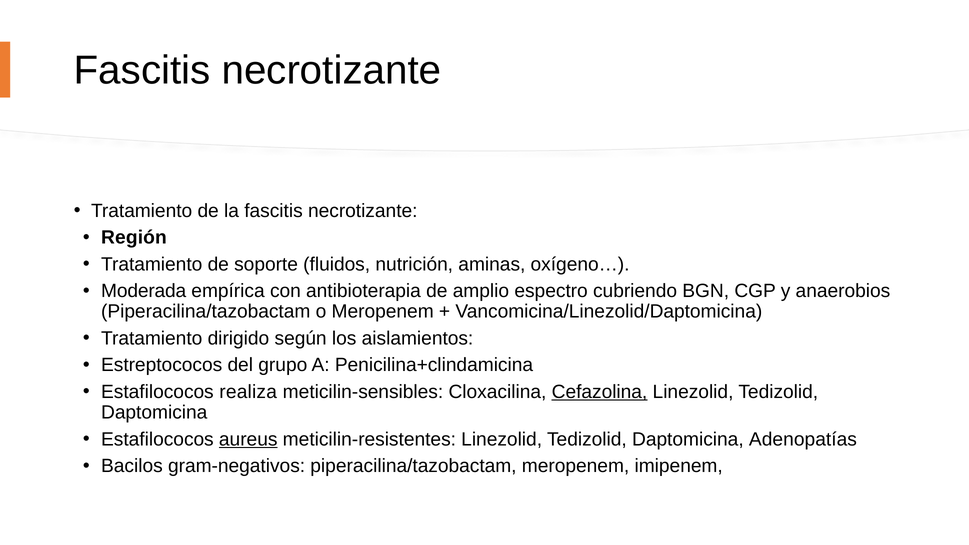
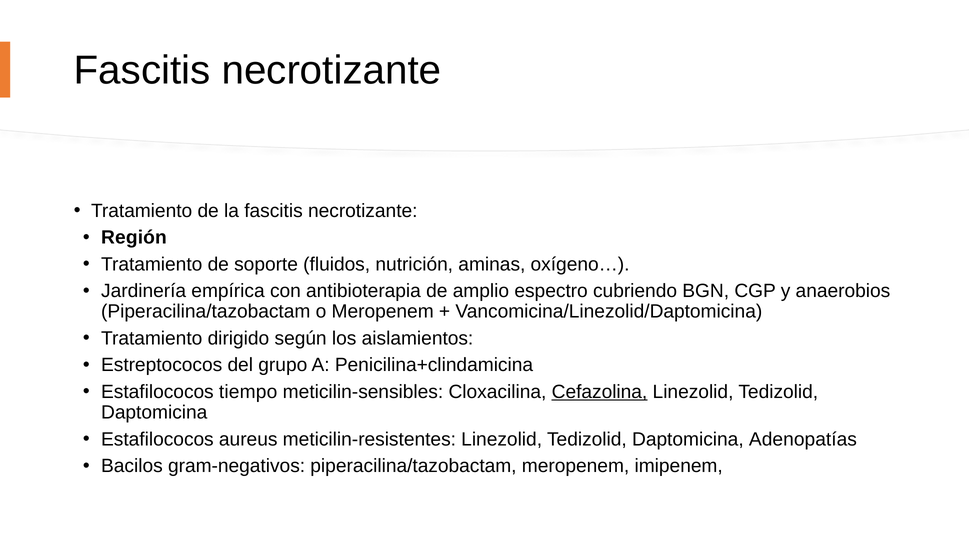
Moderada: Moderada -> Jardinería (144, 291)
realiza: realiza -> tiempo (248, 392)
aureus underline: present -> none (248, 439)
